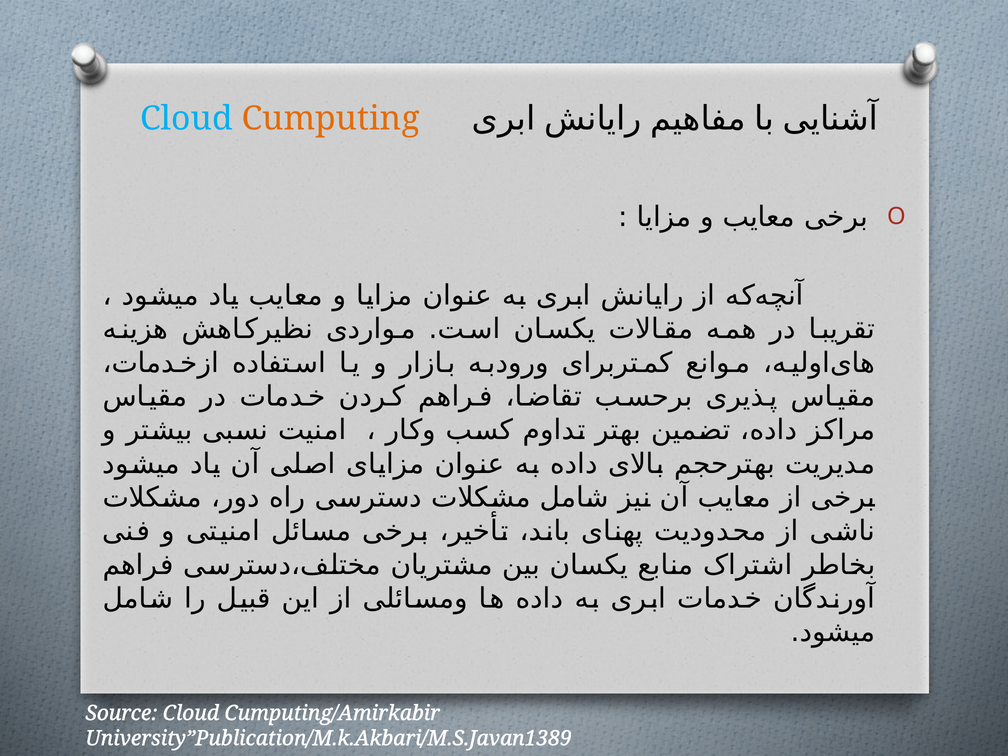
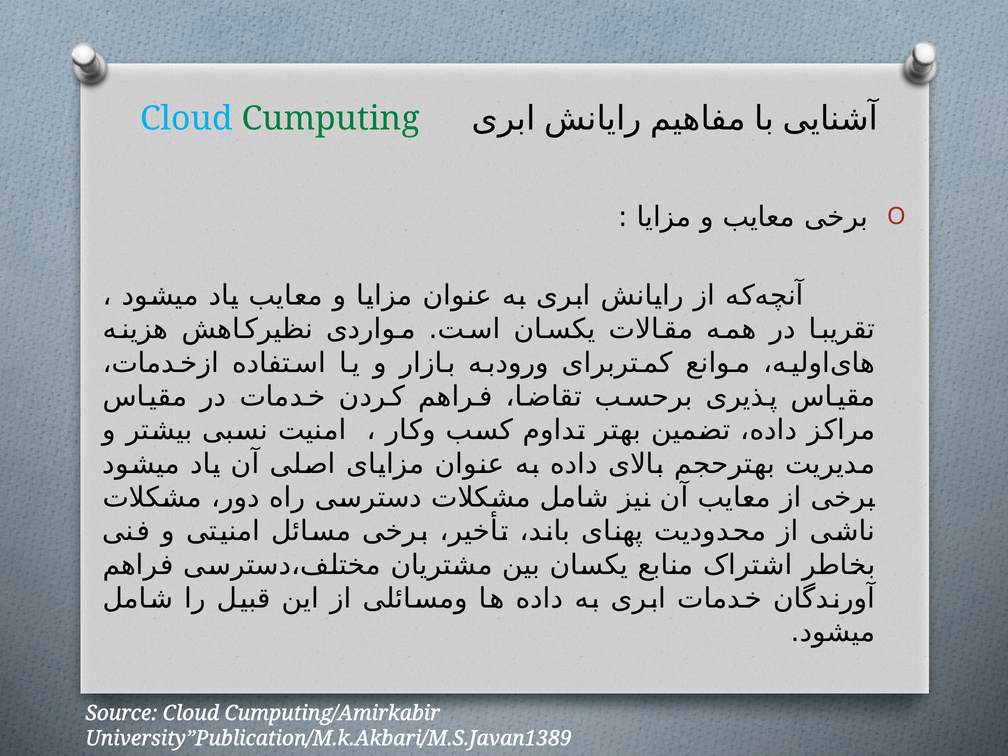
Cumputing colour: orange -> green (331, 119)
